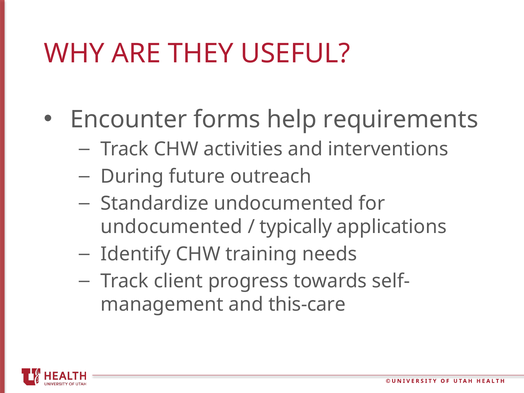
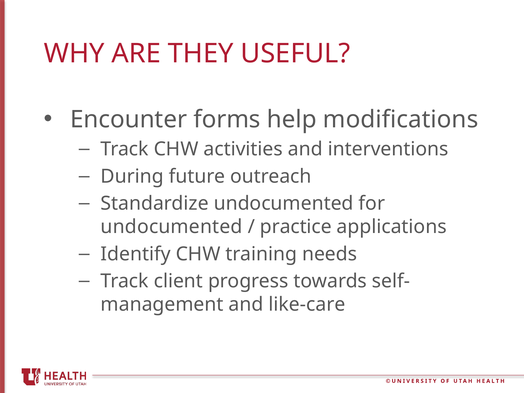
requirements: requirements -> modifications (401, 119)
typically: typically -> practice (296, 227)
this-care: this-care -> like-care (307, 304)
